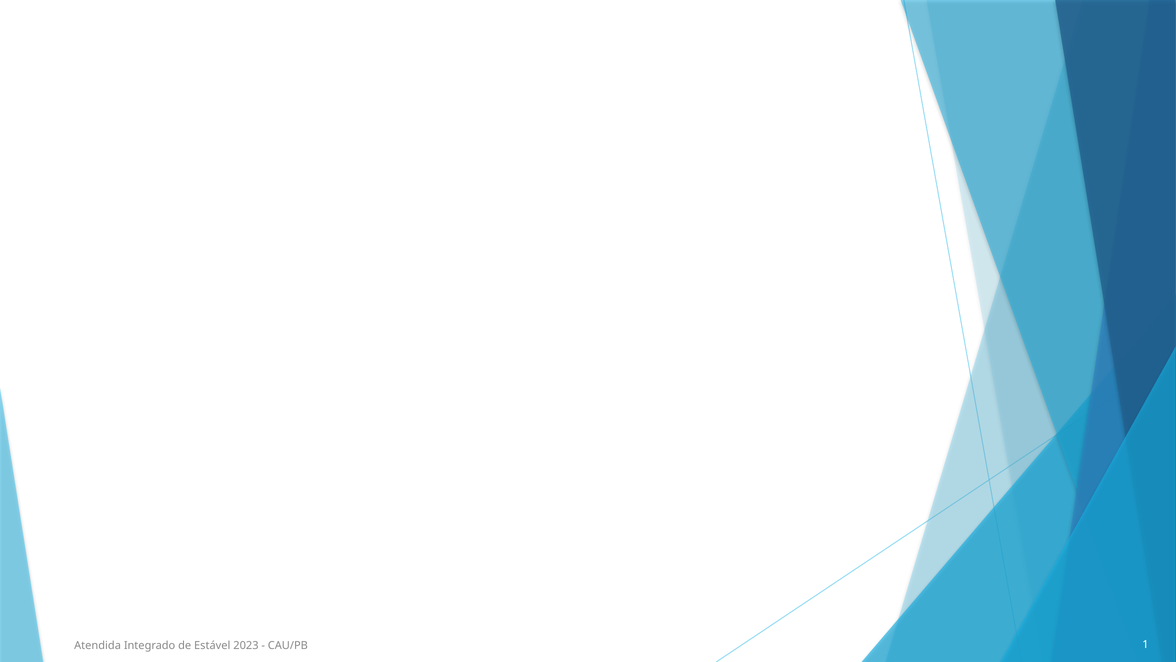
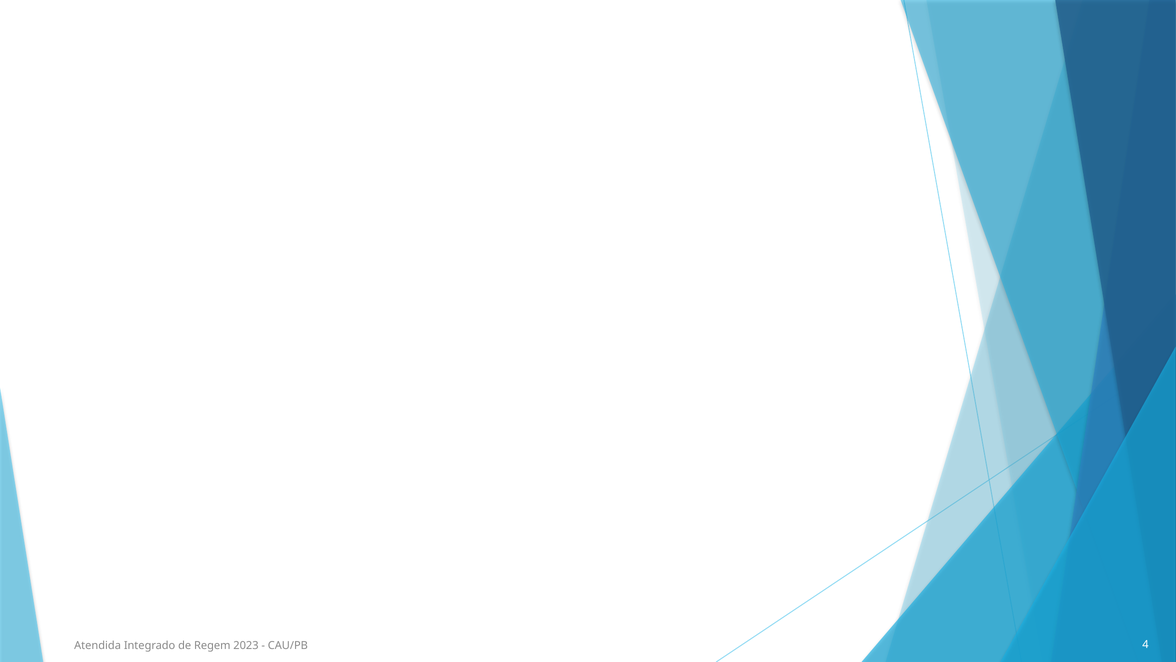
Estável: Estável -> Regem (212, 645)
1: 1 -> 4 (1145, 644)
